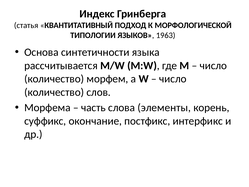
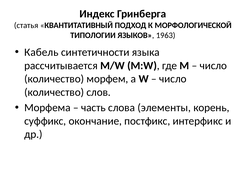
Основа: Основа -> Кабель (41, 52)
